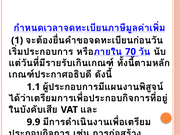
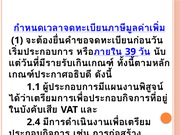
70: 70 -> 39 (131, 52)
9.9: 9.9 -> 2.4 (33, 122)
